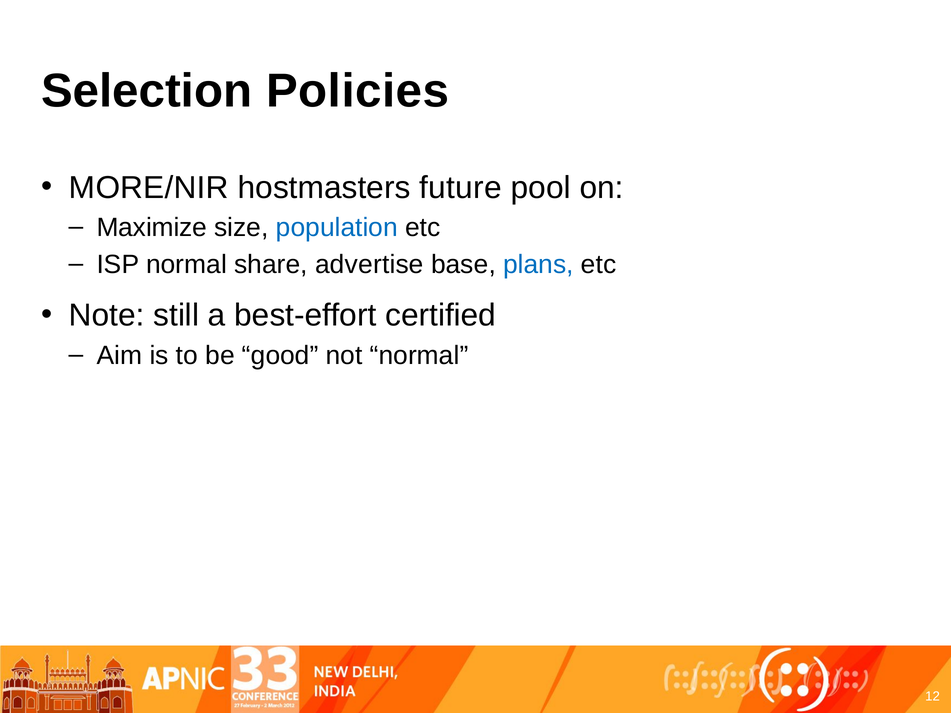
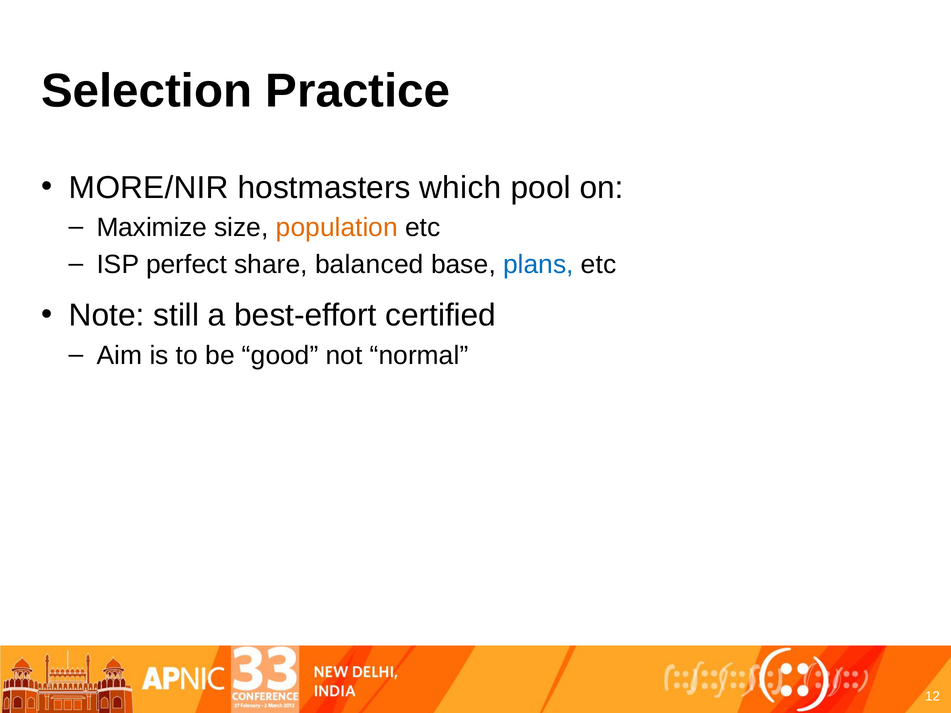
Policies: Policies -> Practice (358, 91)
future: future -> which (460, 188)
population colour: blue -> orange (337, 227)
ISP normal: normal -> perfect (186, 265)
advertise: advertise -> balanced (369, 265)
